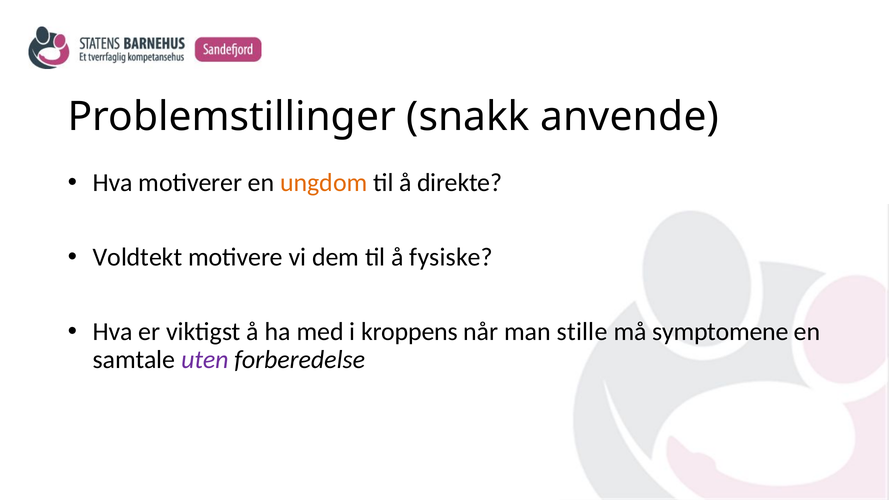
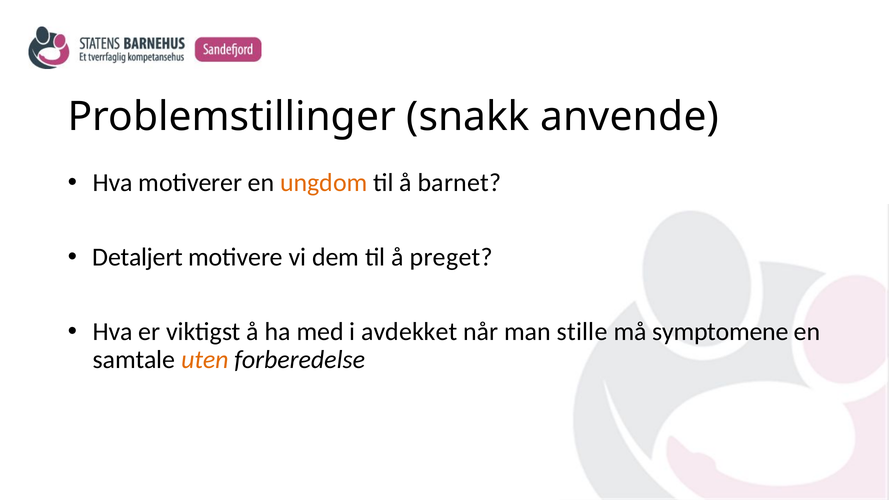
direkte: direkte -> barnet (459, 182)
Voldtekt: Voldtekt -> Detaljert (138, 257)
fysiske: fysiske -> preget (451, 257)
kroppens: kroppens -> avdekket (409, 332)
uten colour: purple -> orange (205, 360)
